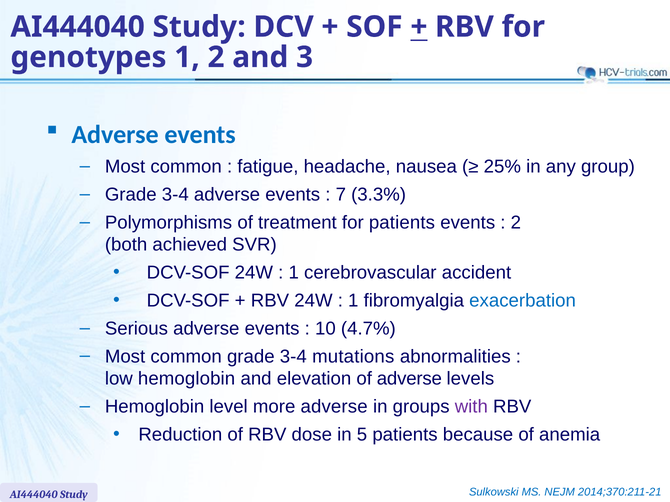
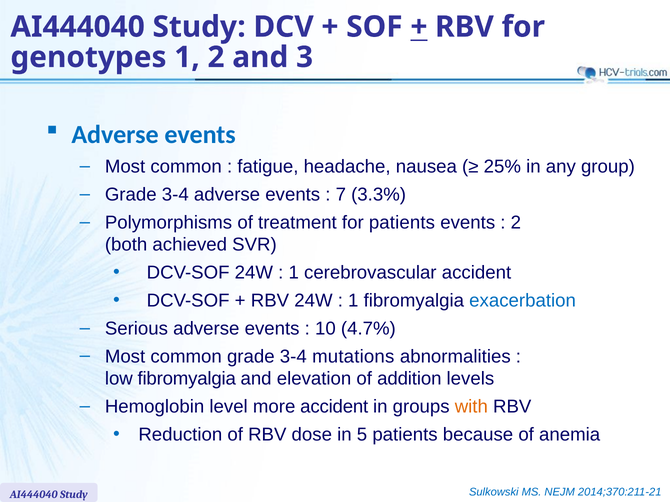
low hemoglobin: hemoglobin -> fibromyalgia (187, 379)
of adverse: adverse -> addition (409, 379)
more adverse: adverse -> accident (334, 407)
with colour: purple -> orange (471, 407)
